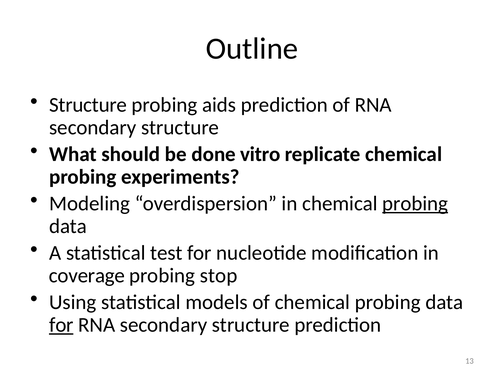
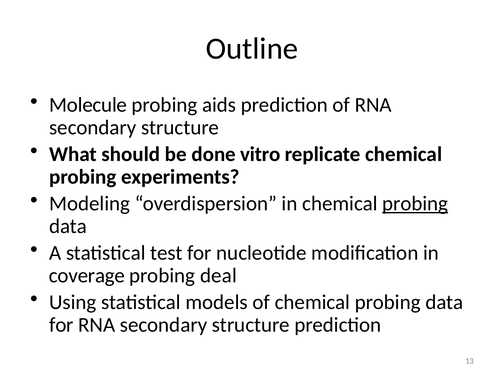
Structure: Structure -> Molecule (88, 105)
stop: stop -> deal (219, 276)
for underline: present -> none (61, 325)
